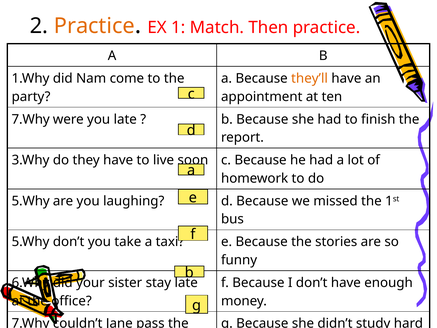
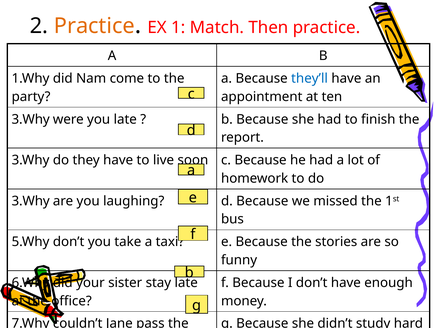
they’ll colour: orange -> blue (310, 78)
7.Why: 7.Why -> 3.Why (31, 119)
5.Why: 5.Why -> 3.Why (31, 201)
